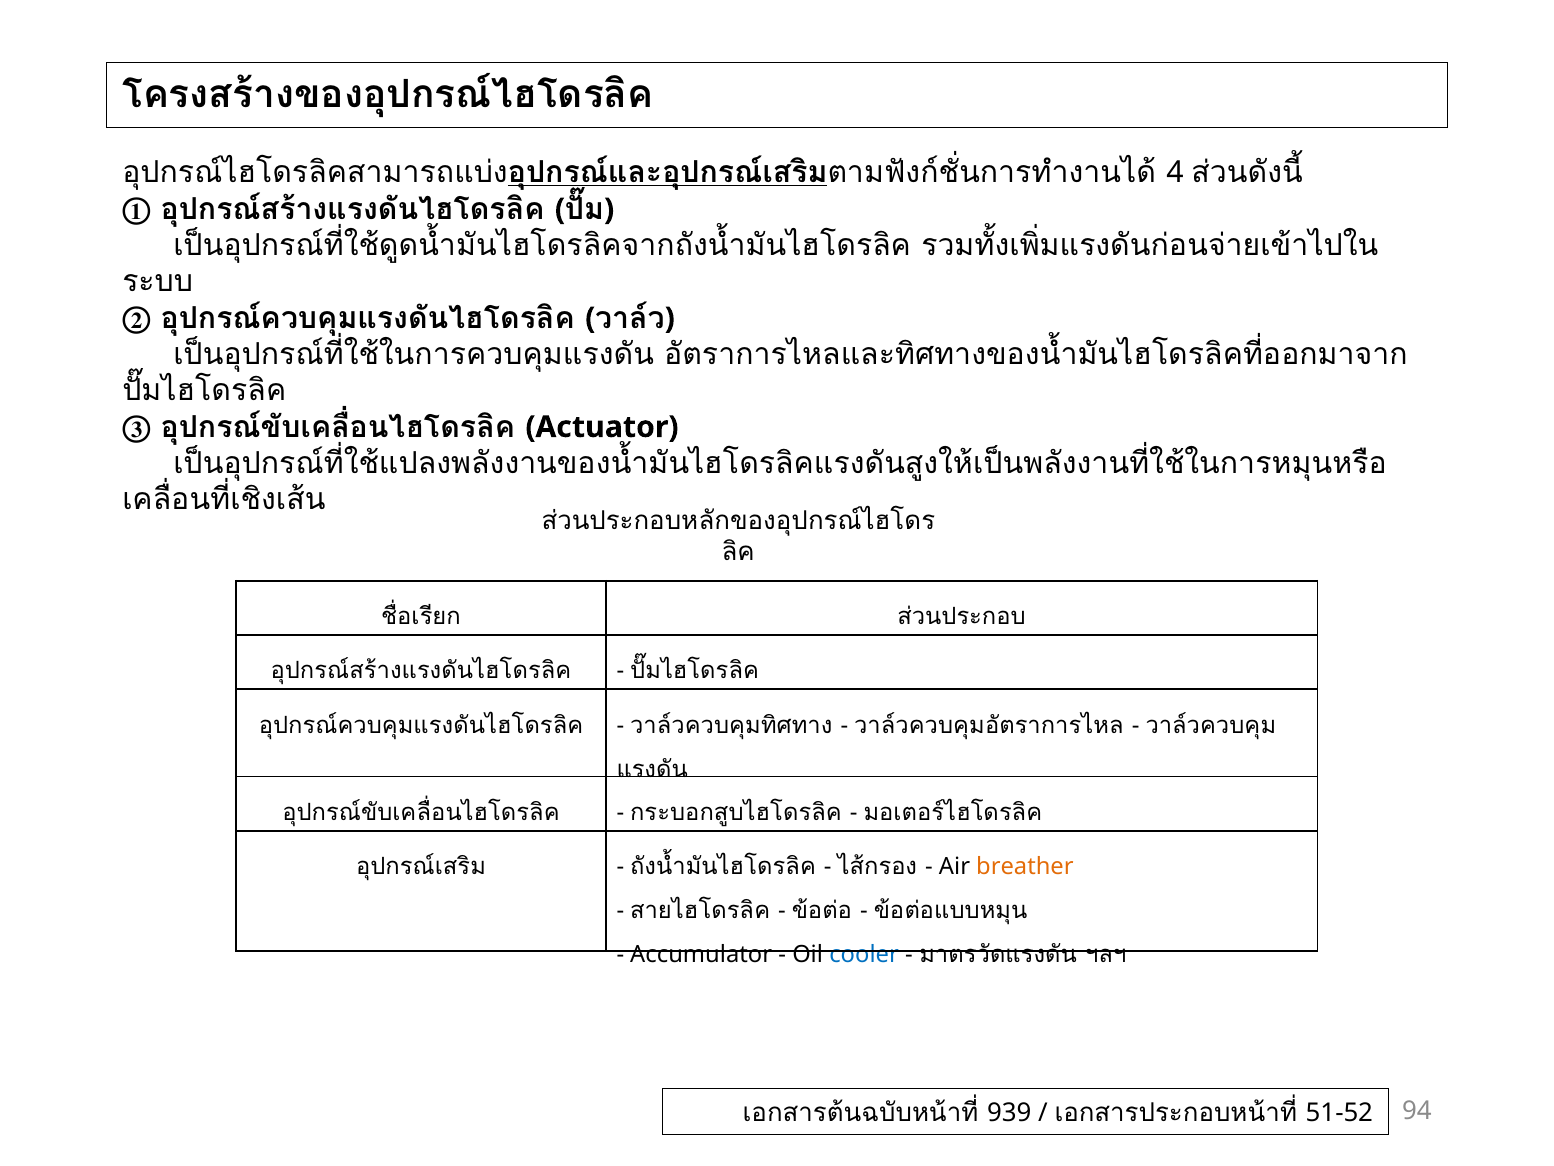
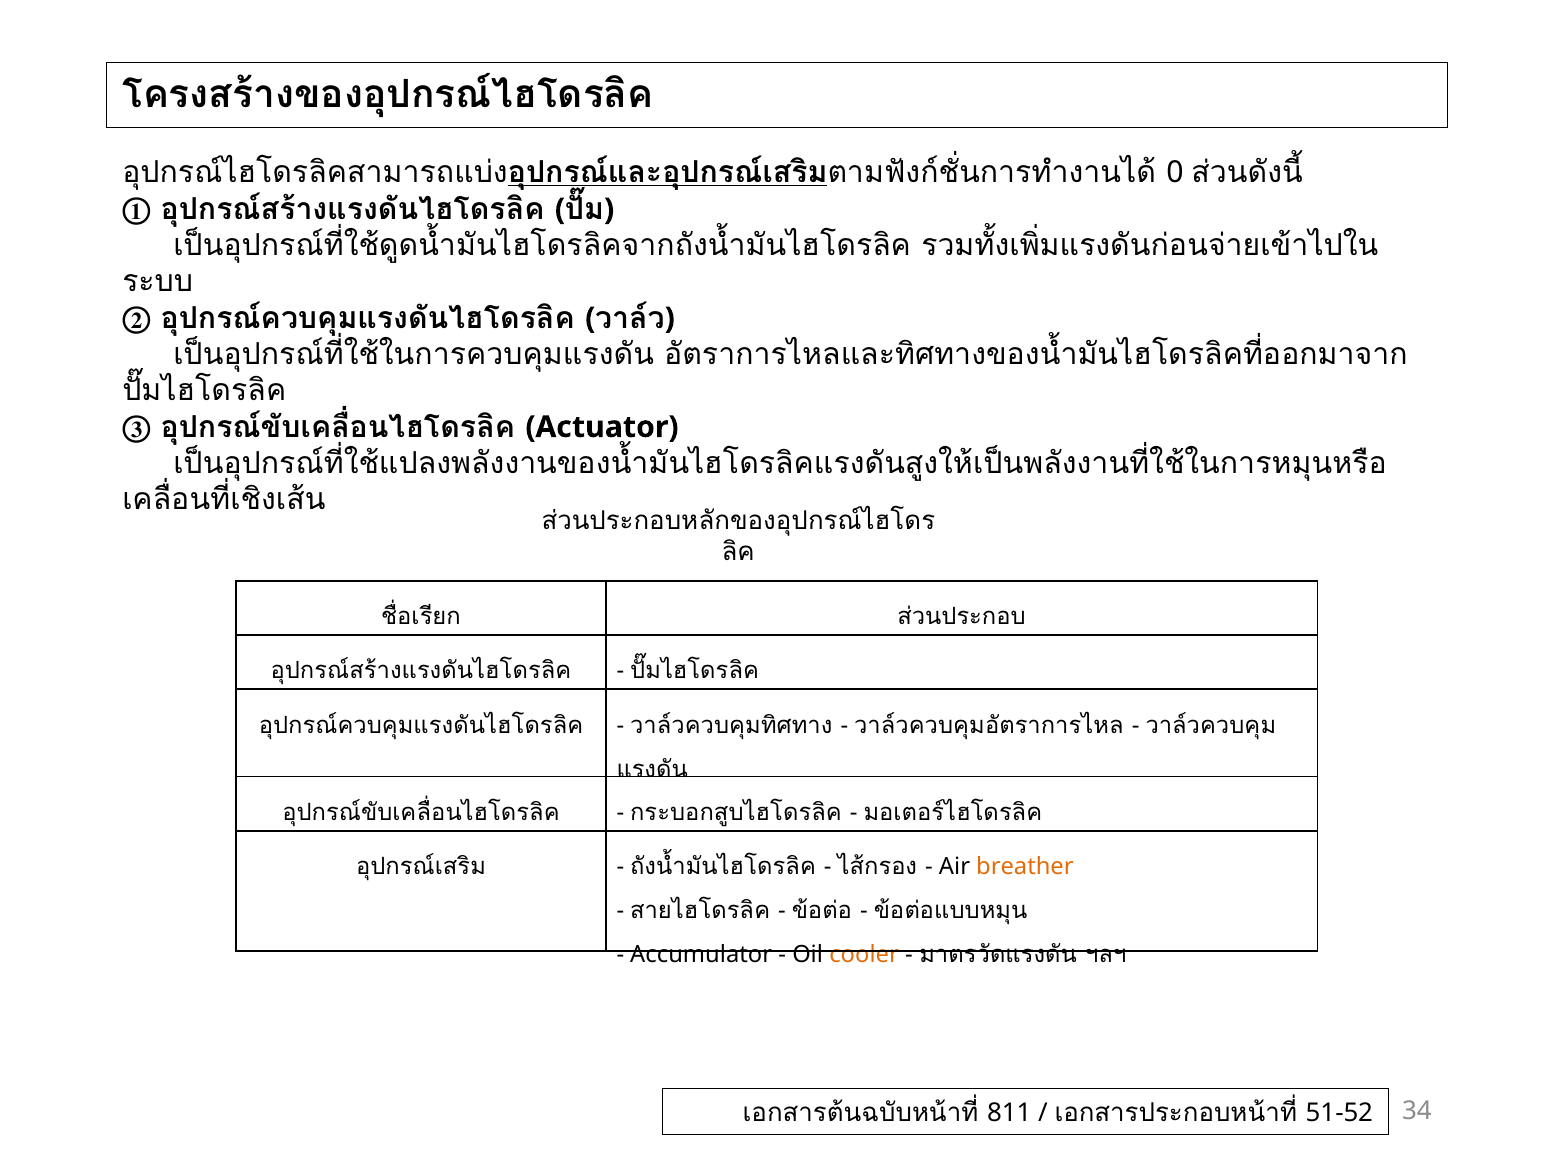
4: 4 -> 0 (1175, 173)
cooler colour: blue -> orange (864, 954)
939: 939 -> 811 (1009, 1113)
94: 94 -> 34 (1417, 1111)
